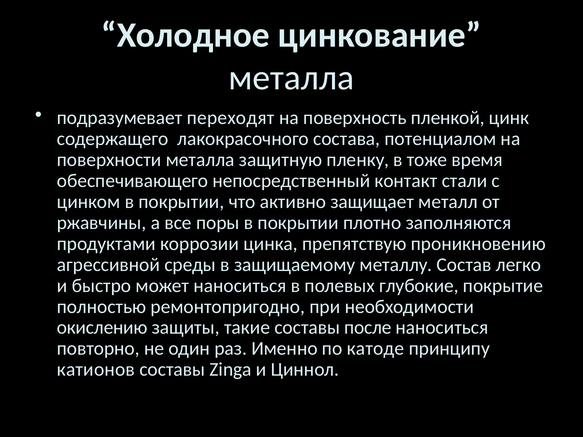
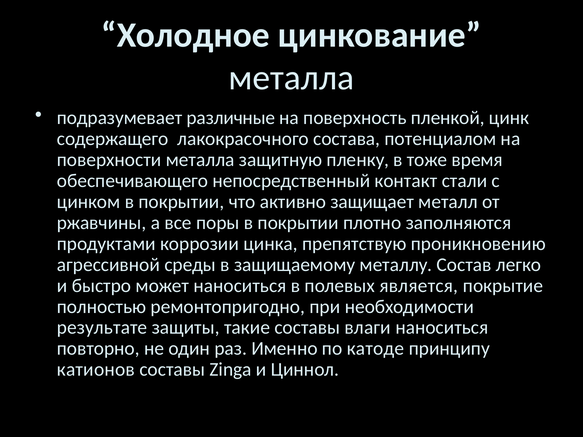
переходят: переходят -> различные (231, 118)
глубокие: глубокие -> является (419, 286)
окислению: окислению -> результате (102, 328)
после: после -> влаги (368, 328)
